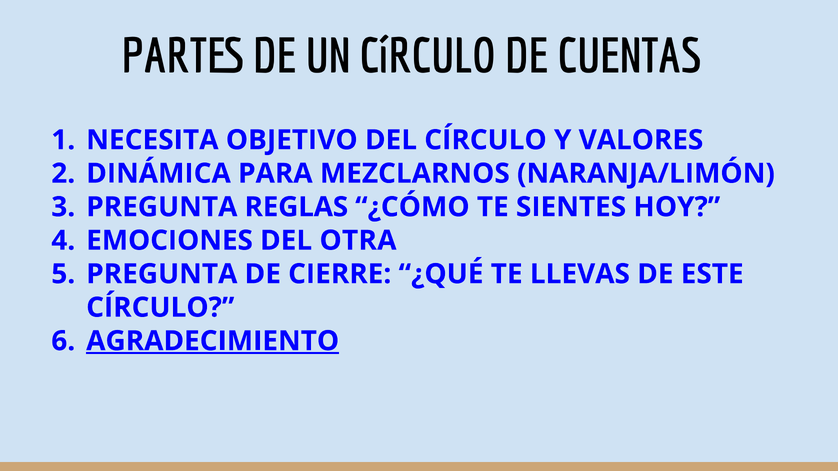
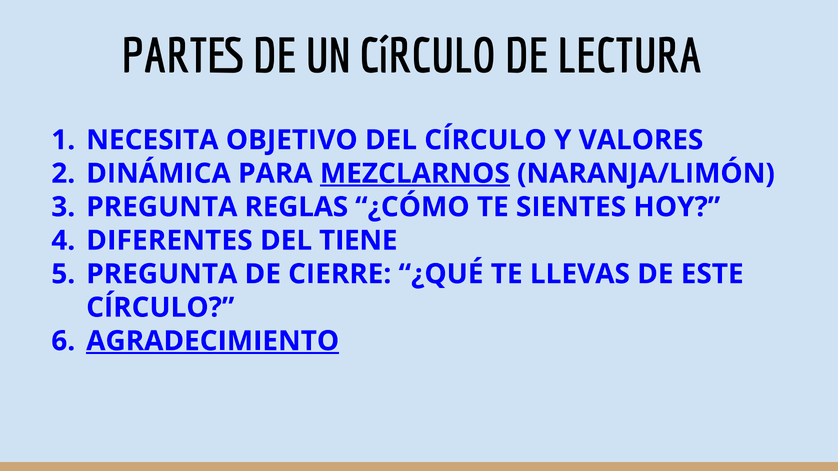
CUENTAS: CUENTAS -> LECTURA (630, 57)
MEZCLARNOS underline: none -> present (415, 174)
EMOCIONES: EMOCIONES -> DIFERENTES (169, 241)
OTRA: OTRA -> TIENE (358, 241)
